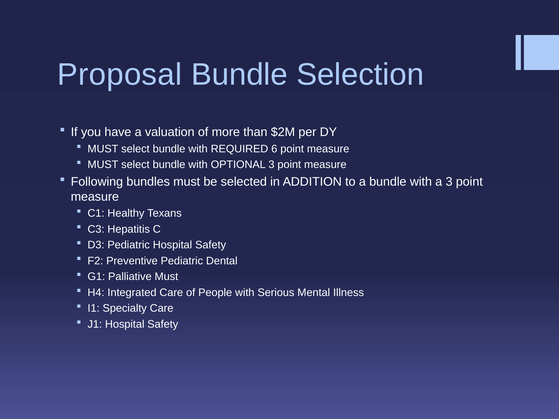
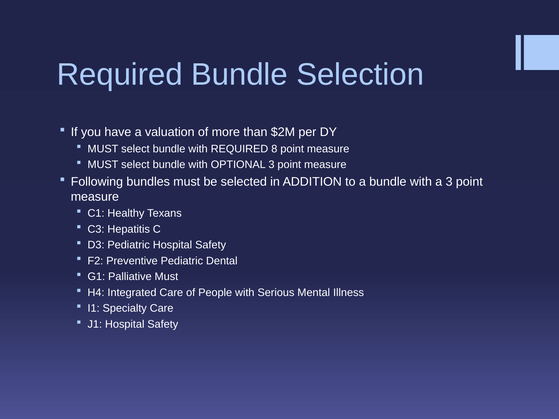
Proposal: Proposal -> Required (120, 75)
6: 6 -> 8 (274, 149)
